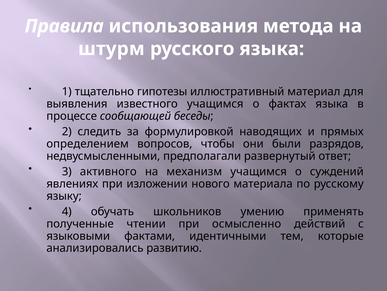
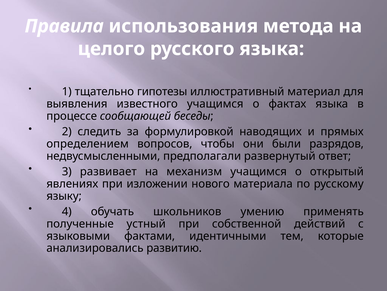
штурм: штурм -> целого (111, 49)
активного: активного -> развивает (108, 171)
суждений: суждений -> открытый (337, 171)
чтении: чтении -> устный (146, 223)
осмысленно: осмысленно -> собственной (247, 223)
